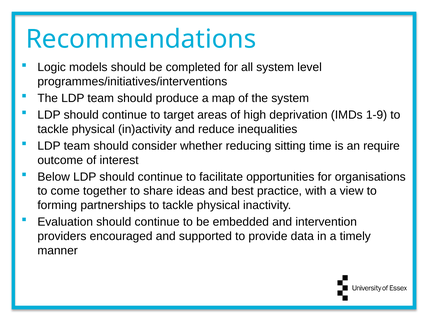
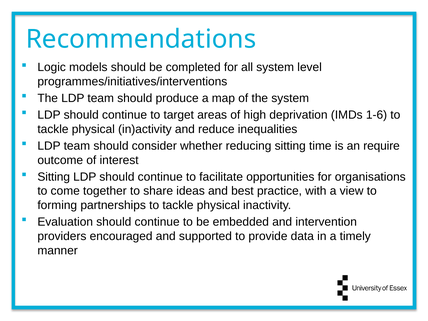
1-9: 1-9 -> 1-6 (377, 115)
Below: Below -> Sitting (54, 177)
